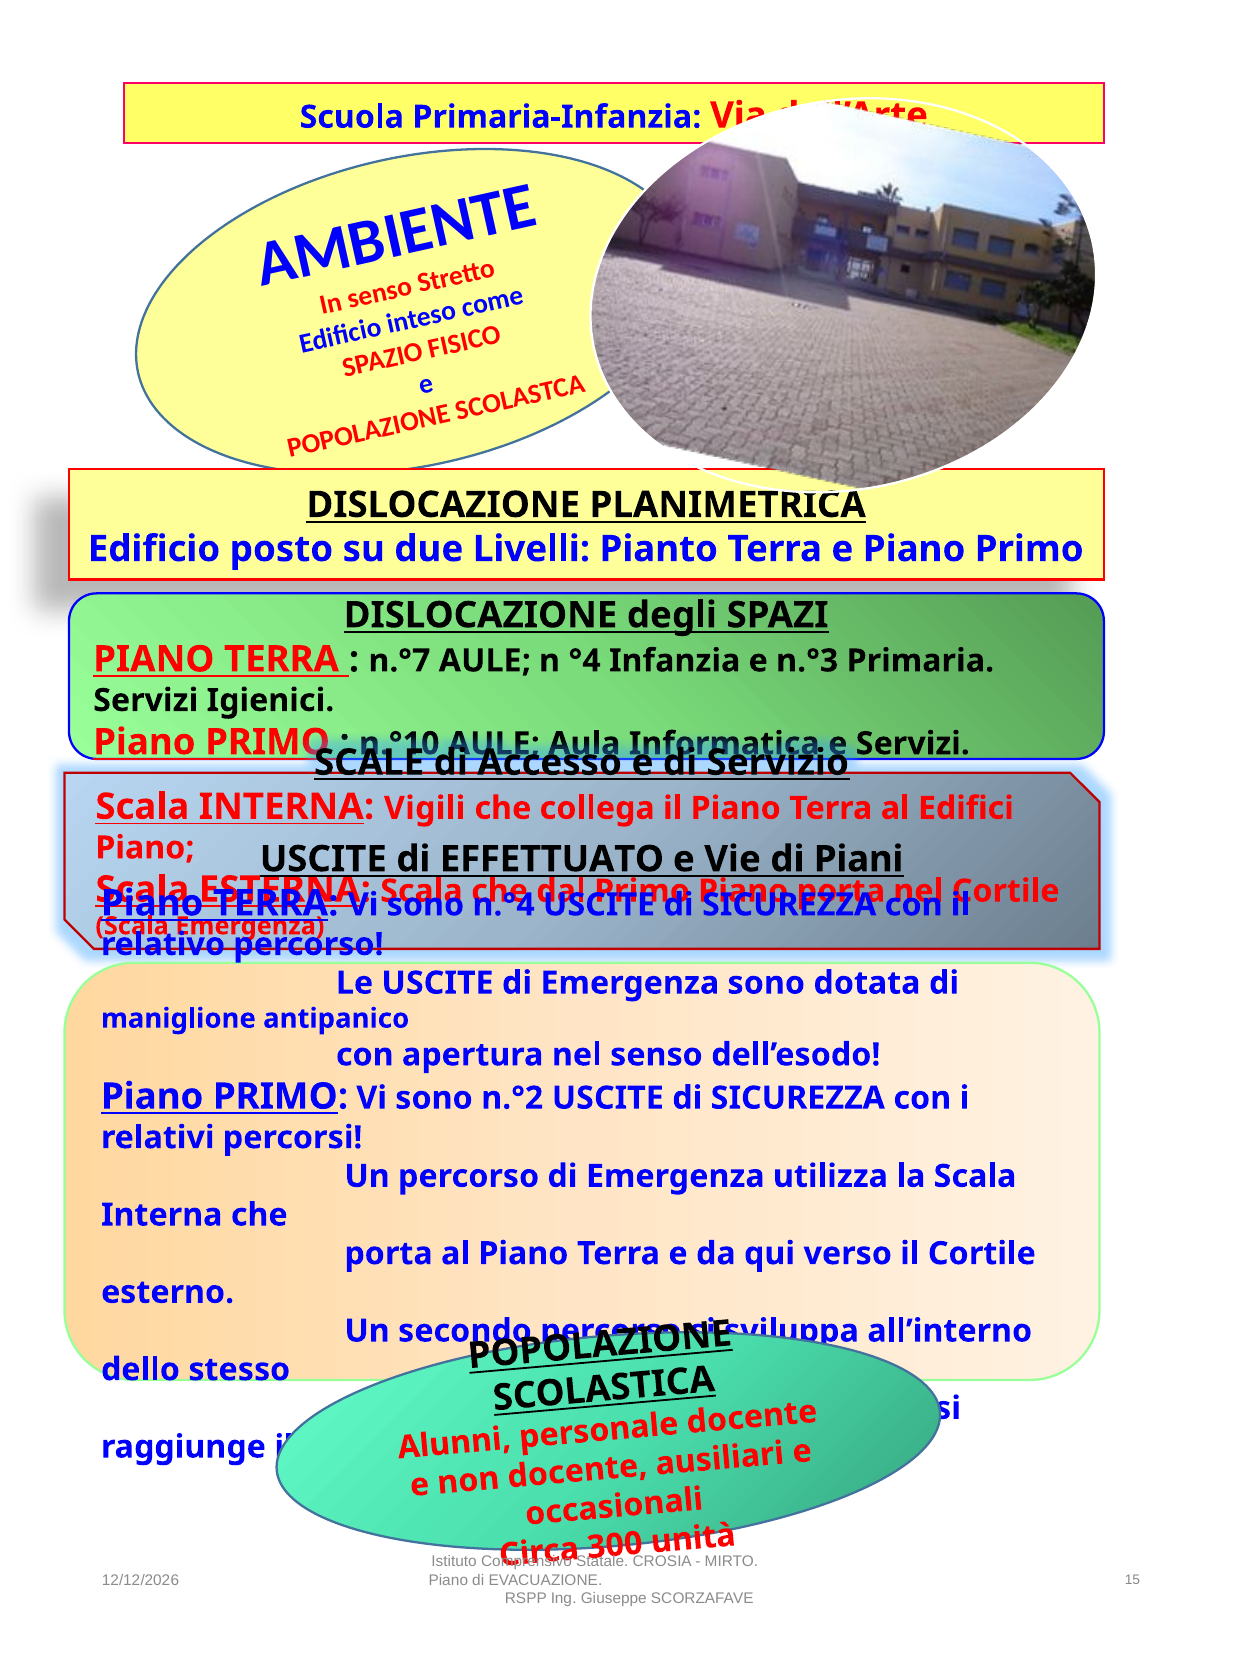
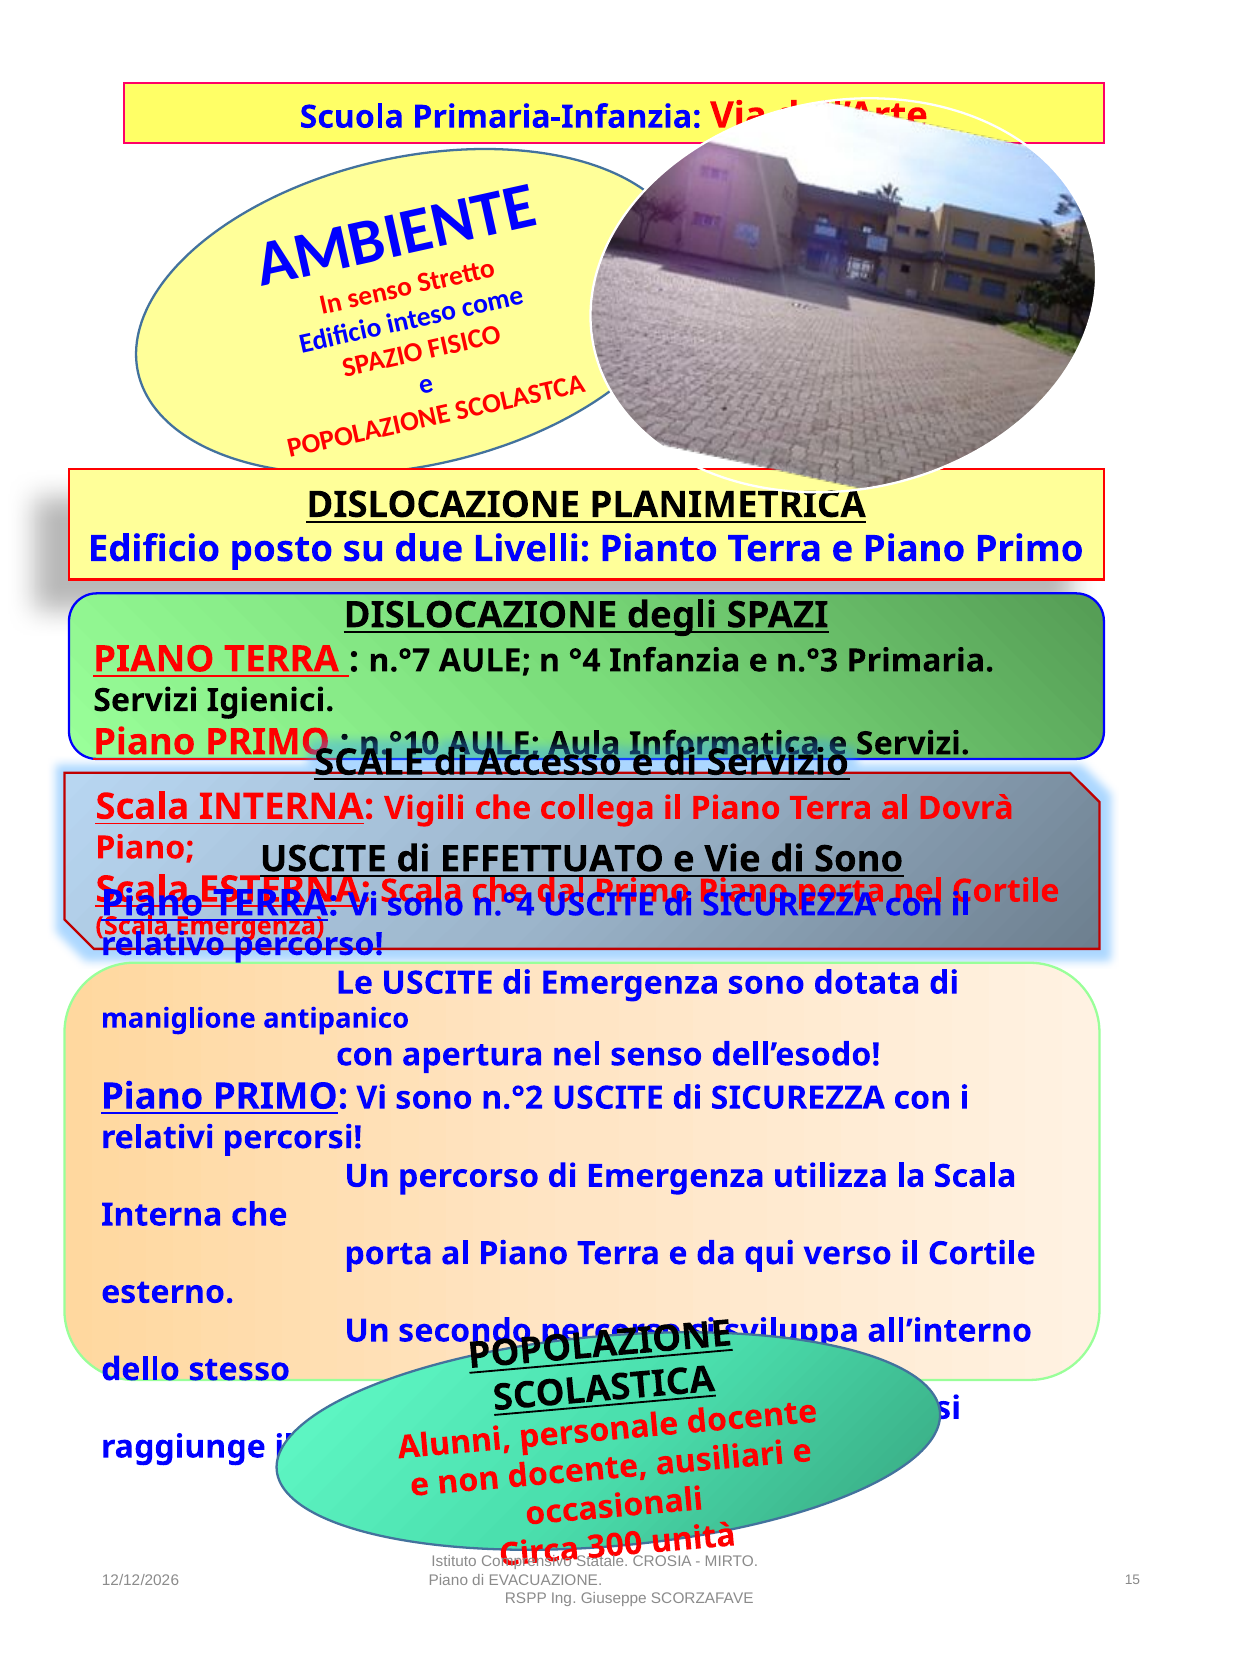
Edifici: Edifici -> Dovrà (966, 808)
di Piani: Piani -> Sono (859, 859)
